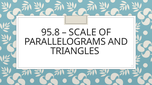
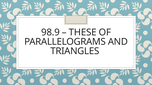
95.8: 95.8 -> 98.9 (50, 32)
SCALE: SCALE -> THESE (83, 32)
